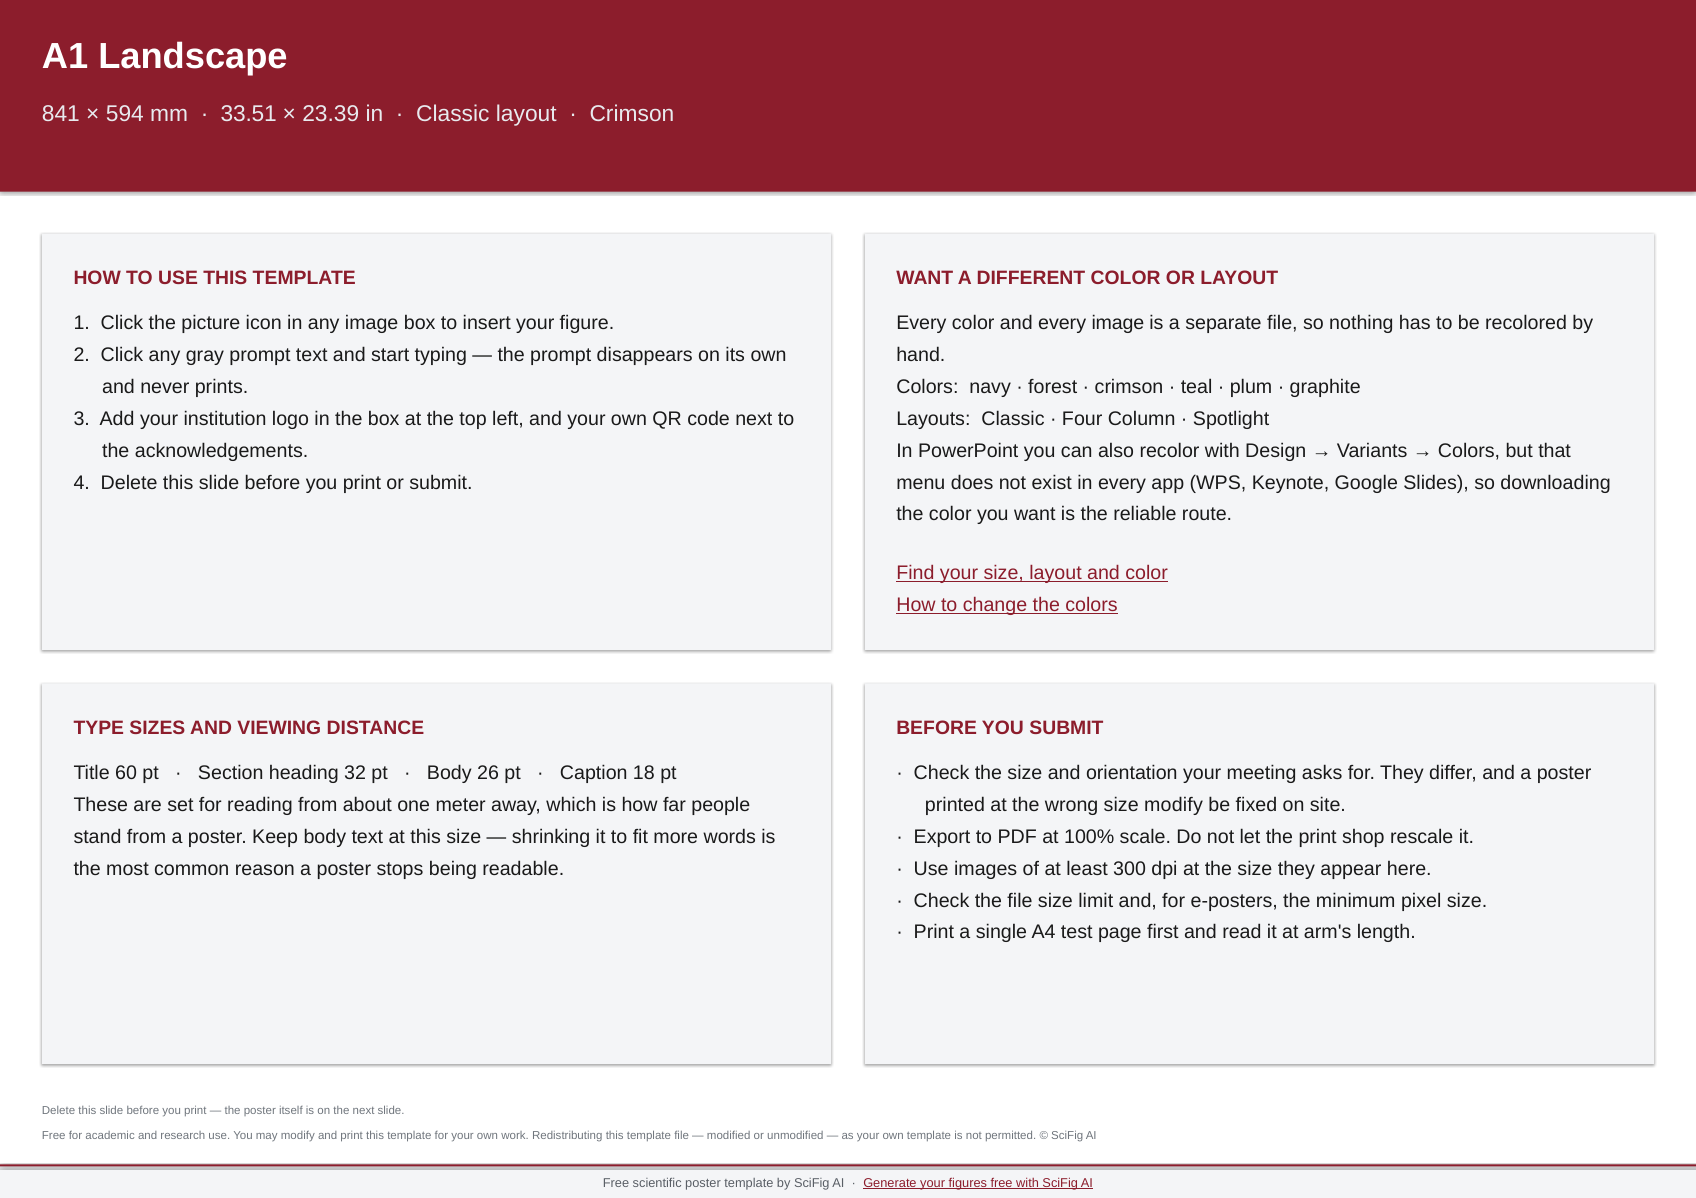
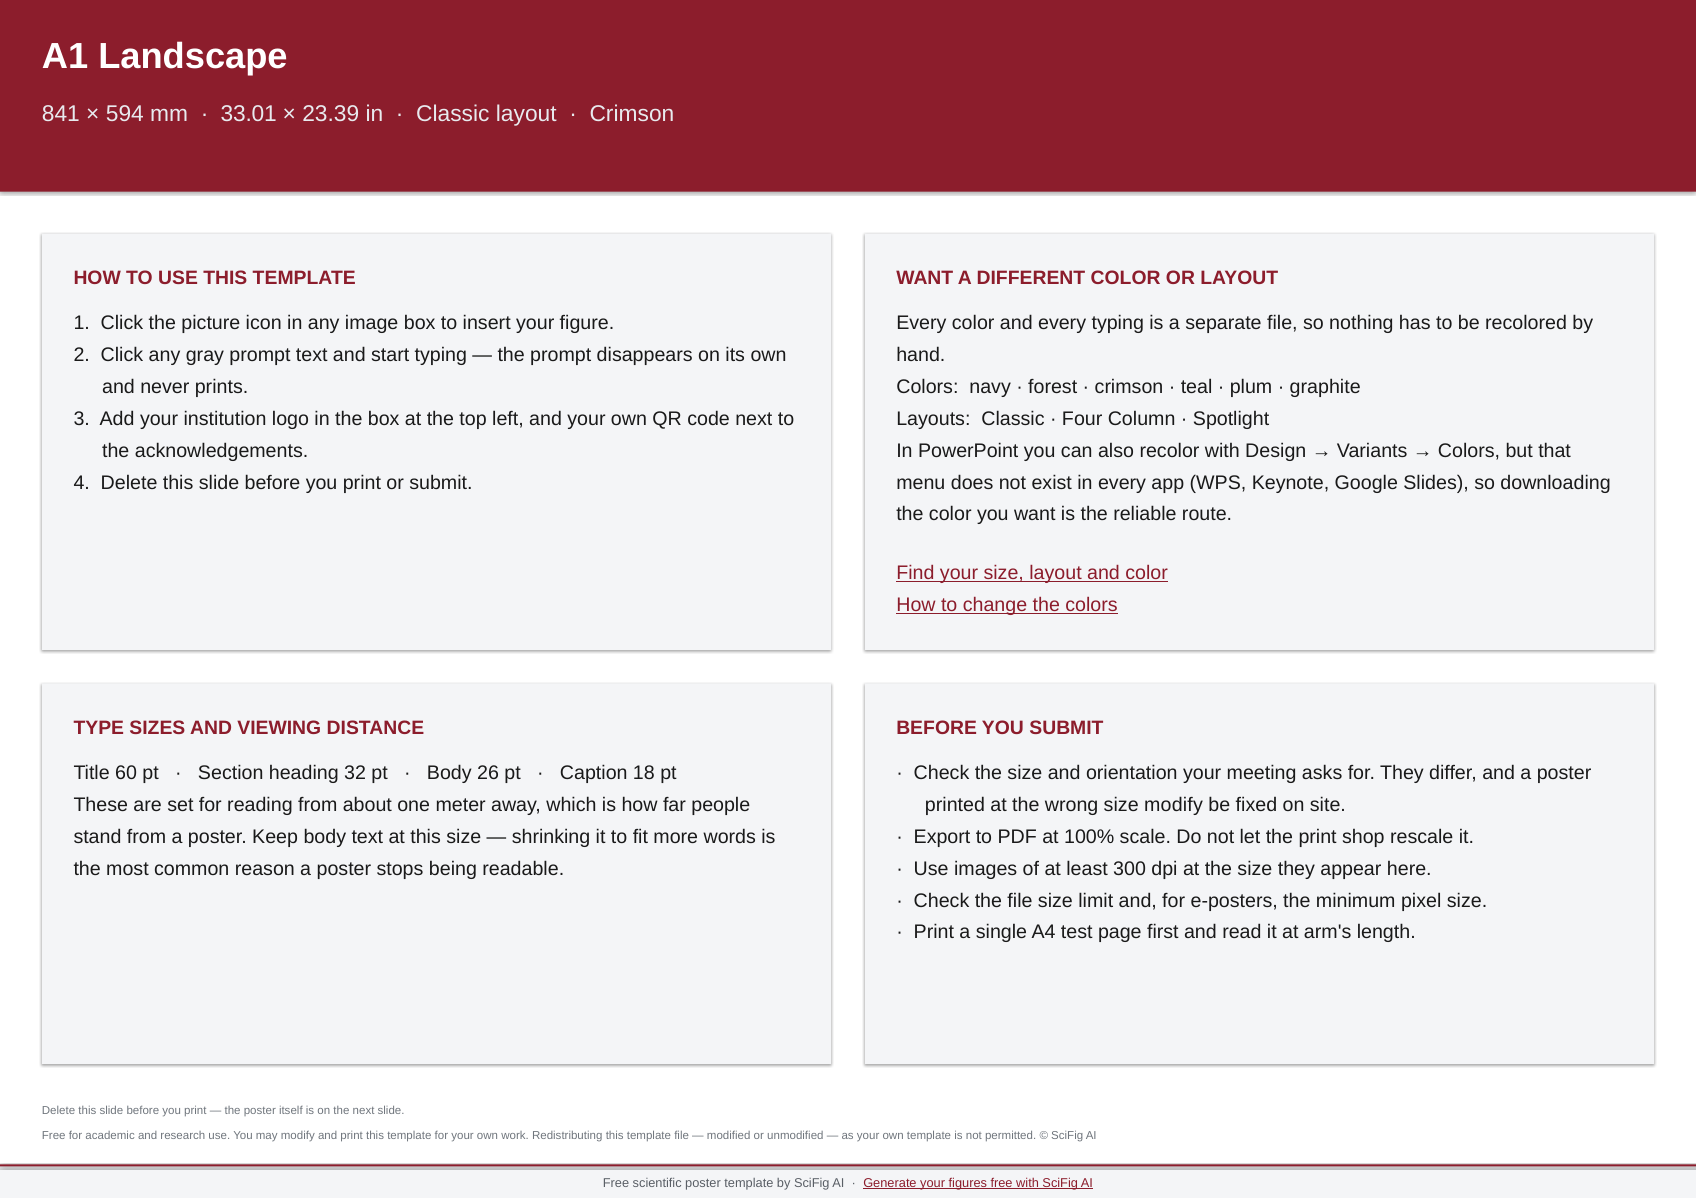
33.51: 33.51 -> 33.01 (249, 114)
every image: image -> typing (1118, 323)
